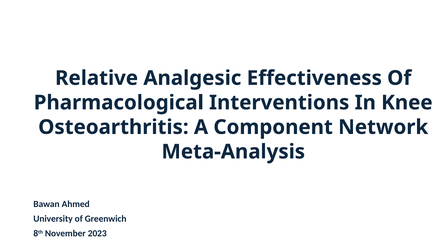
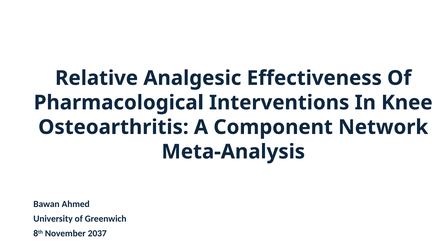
2023: 2023 -> 2037 (97, 234)
